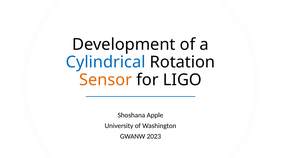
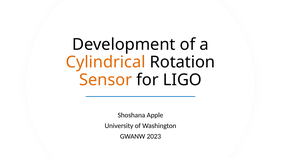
Cylindrical colour: blue -> orange (106, 62)
